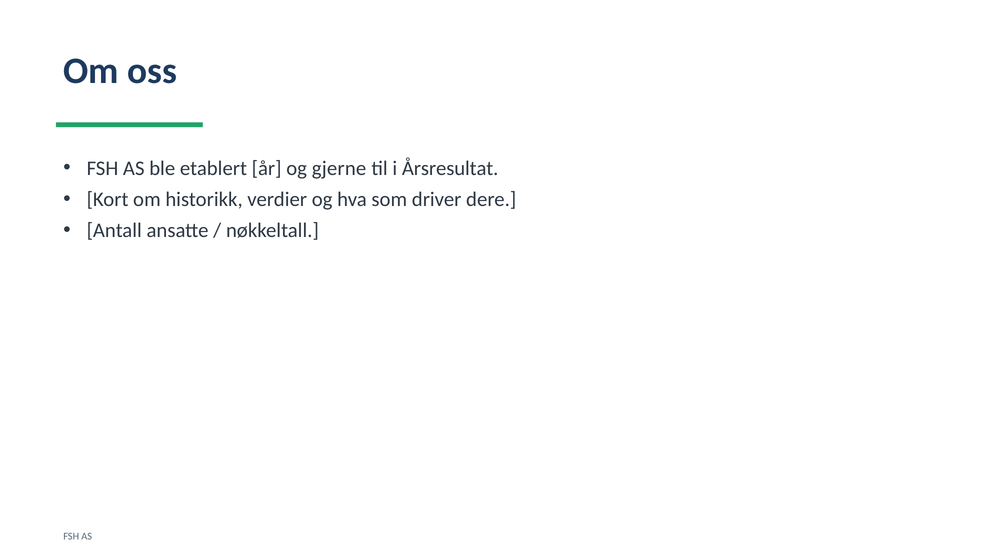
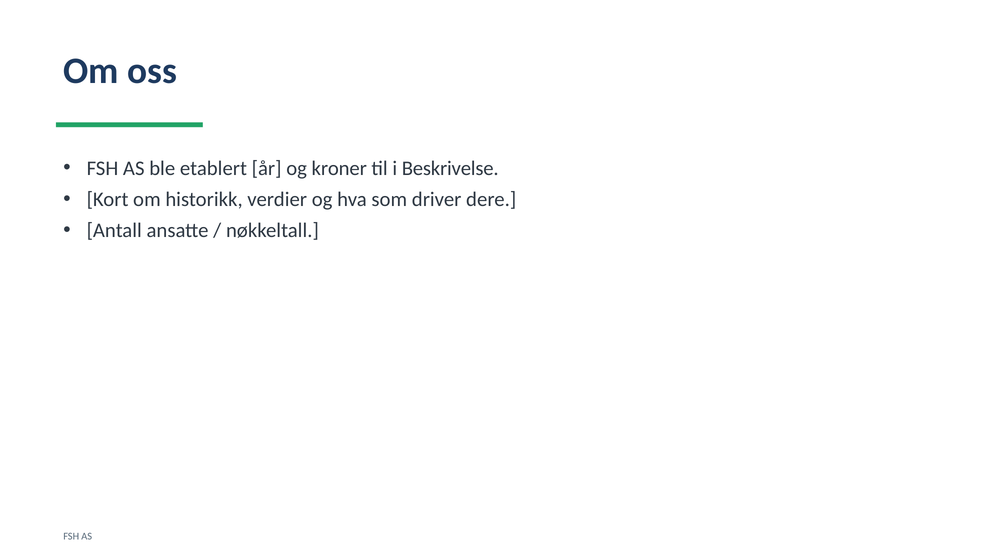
gjerne: gjerne -> kroner (339, 169)
Årsresultat: Årsresultat -> Beskrivelse (450, 169)
